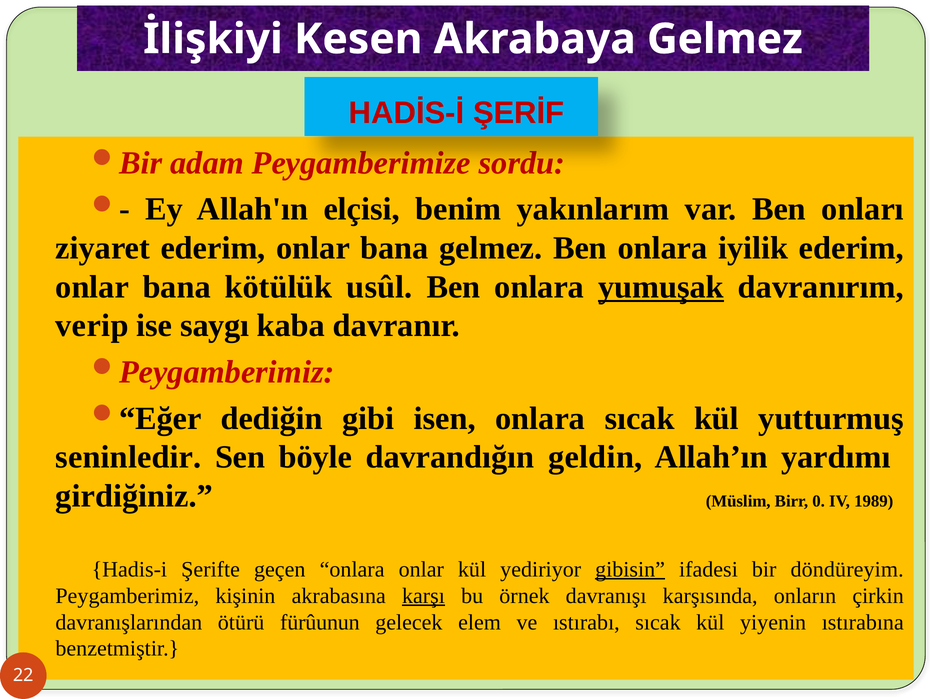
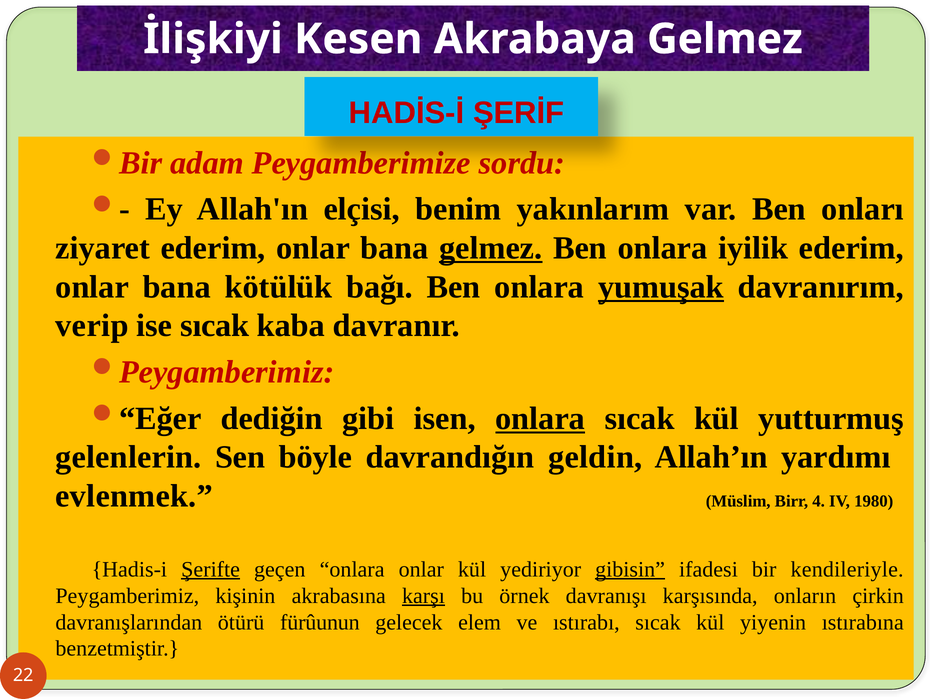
gelmez underline: none -> present (491, 248)
usûl: usûl -> bağı (380, 287)
ise saygı: saygı -> sıcak (215, 326)
onlara underline: none -> present (540, 418)
seninledir: seninledir -> gelenlerin (129, 457)
girdiğiniz: girdiğiniz -> evlenmek (134, 496)
0: 0 -> 4 (819, 501)
1989: 1989 -> 1980 (874, 501)
Şerifte underline: none -> present (211, 569)
döndüreyim: döndüreyim -> kendileriyle (847, 569)
